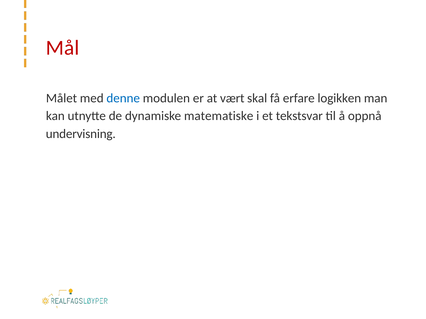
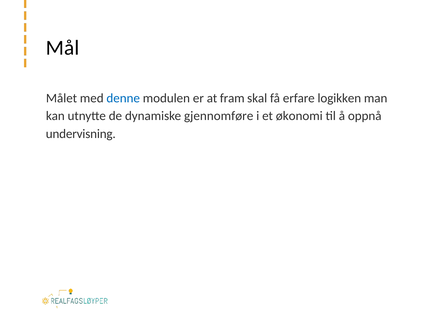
Mål colour: red -> black (63, 48)
vært: vært -> fram (232, 98)
matematiske: matematiske -> gjennomføre (219, 116)
tekstsvar: tekstsvar -> økonomi (299, 116)
